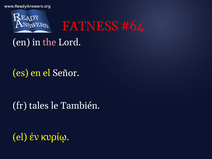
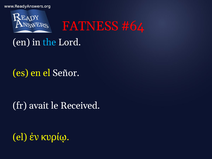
the colour: pink -> light blue (49, 42)
tales: tales -> avait (39, 106)
También: También -> Received (80, 106)
